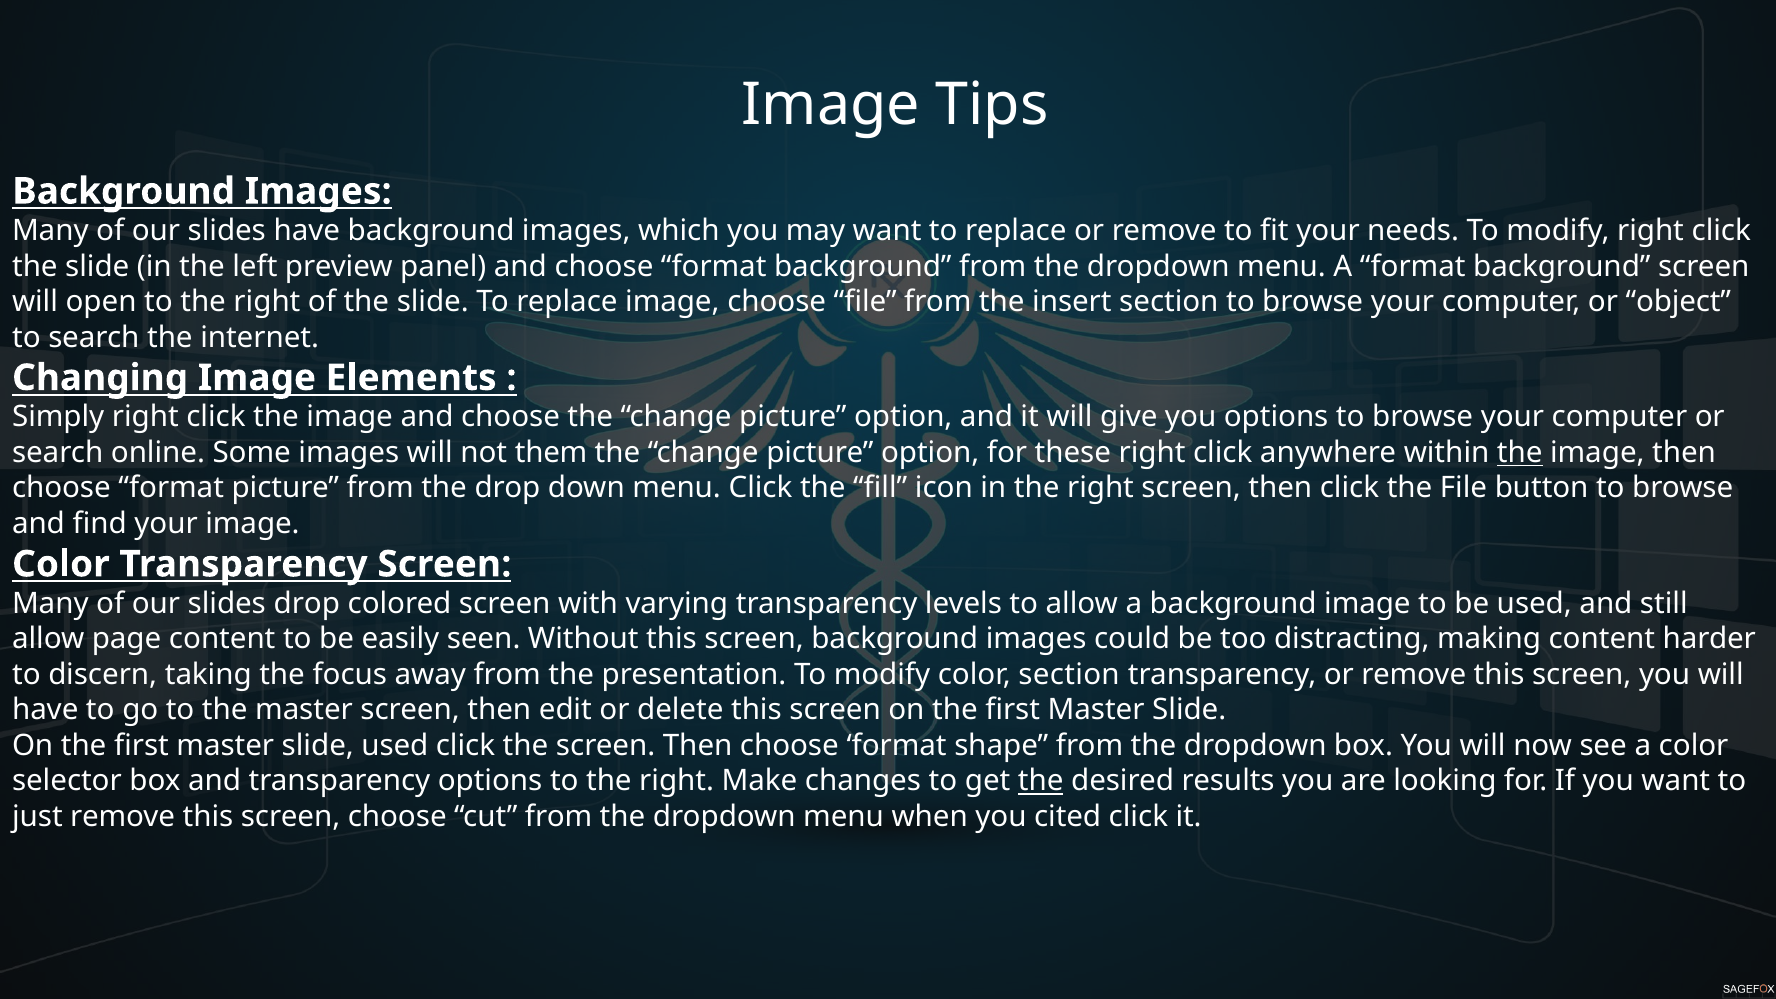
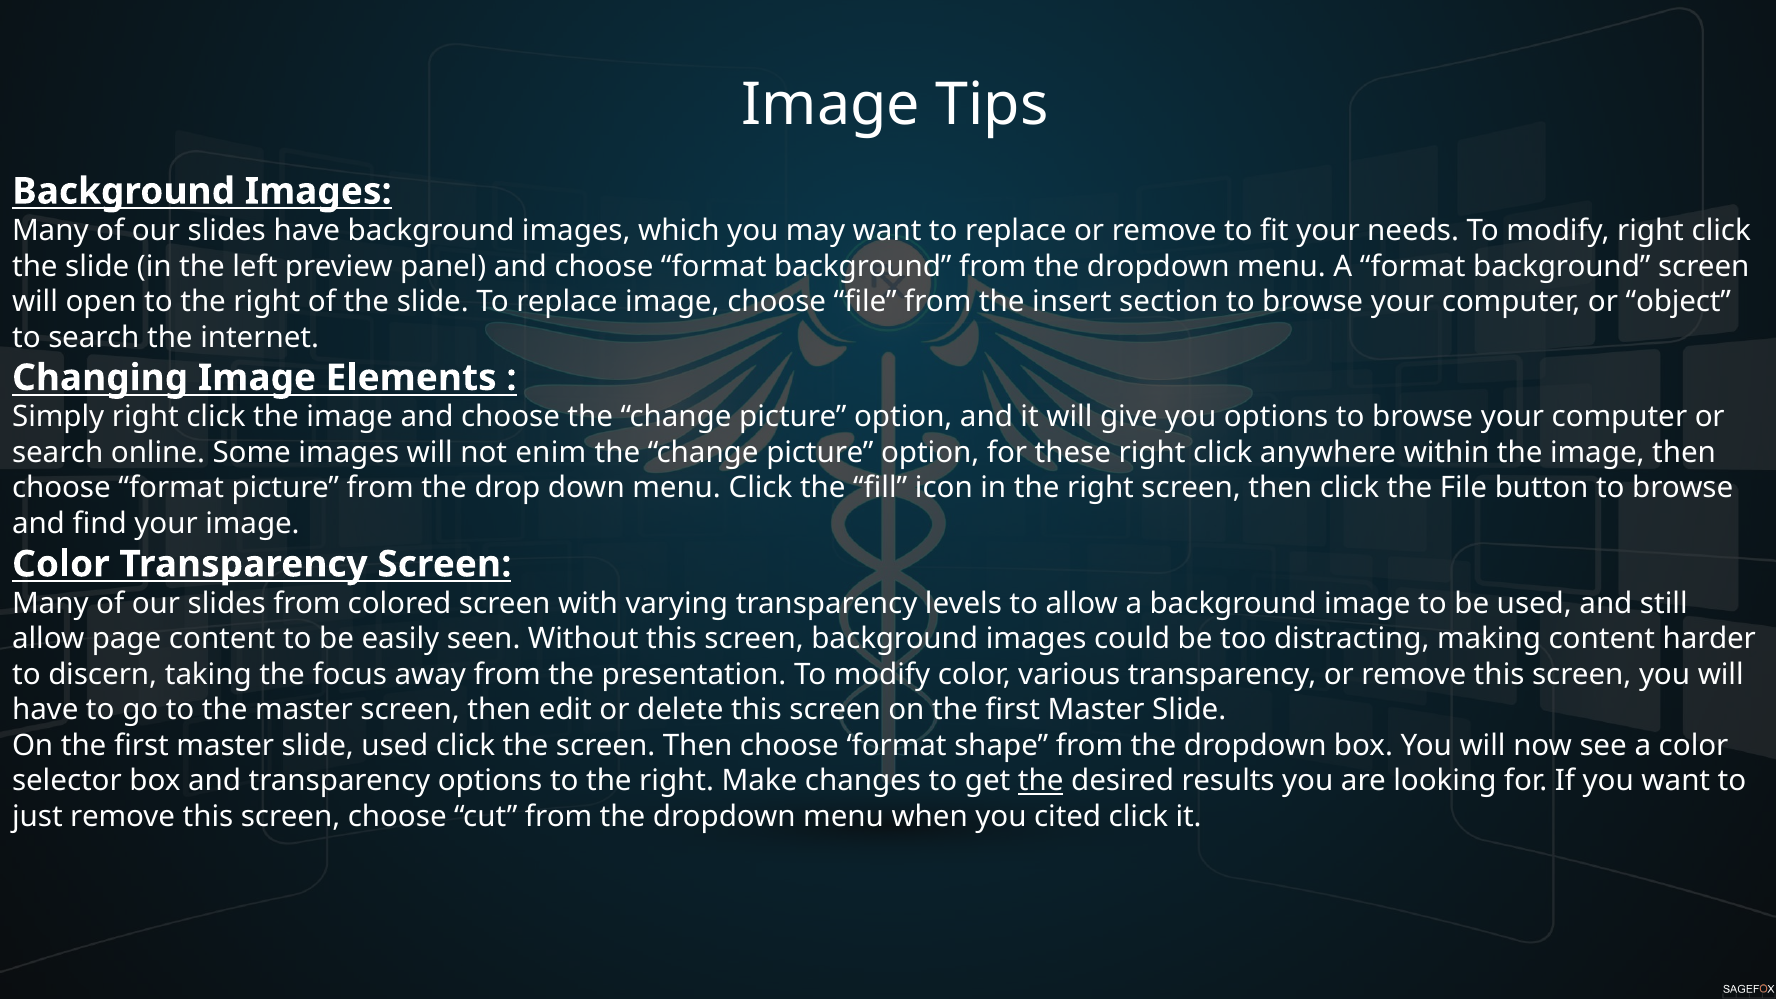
them: them -> enim (551, 453)
the underline: present -> none (1520, 453)
slides drop: drop -> from (307, 604)
color section: section -> various (1069, 675)
